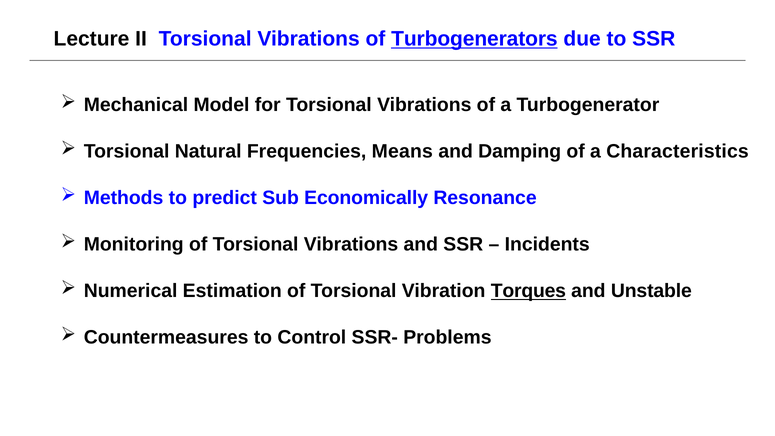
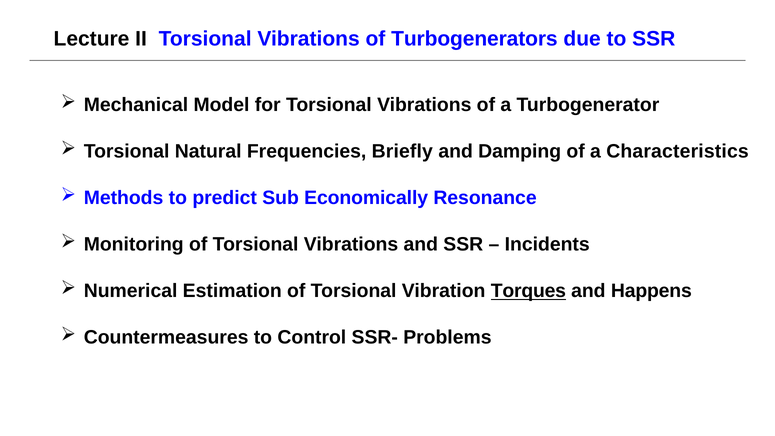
Turbogenerators underline: present -> none (474, 39)
Means: Means -> Briefly (402, 152)
Unstable: Unstable -> Happens (651, 291)
